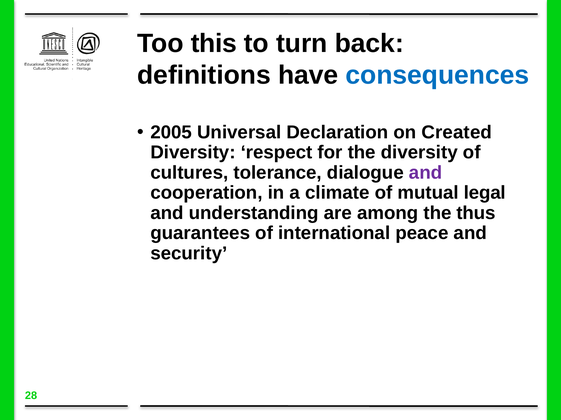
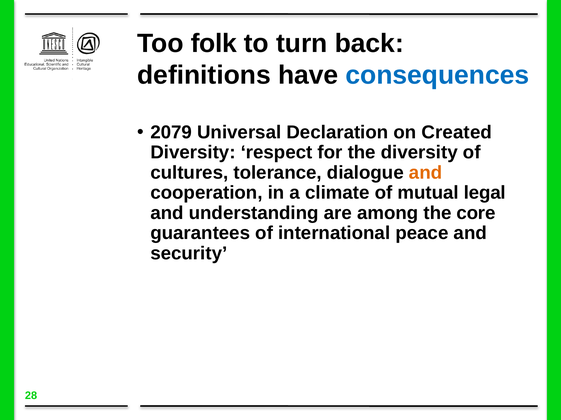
this: this -> folk (214, 43)
2005: 2005 -> 2079 (171, 133)
and colour: purple -> orange (426, 173)
thus: thus -> core (476, 213)
